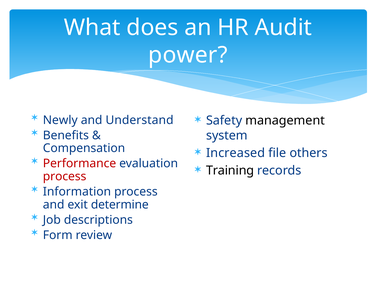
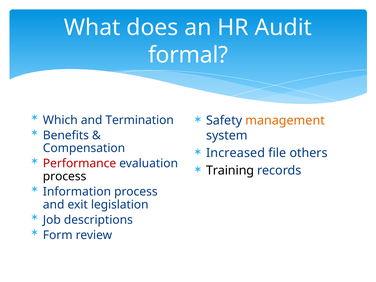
power: power -> formal (188, 55)
Newly: Newly -> Which (60, 120)
Understand: Understand -> Termination (140, 120)
management colour: black -> orange (285, 120)
process colour: red -> black (65, 176)
determine: determine -> legislation (120, 205)
